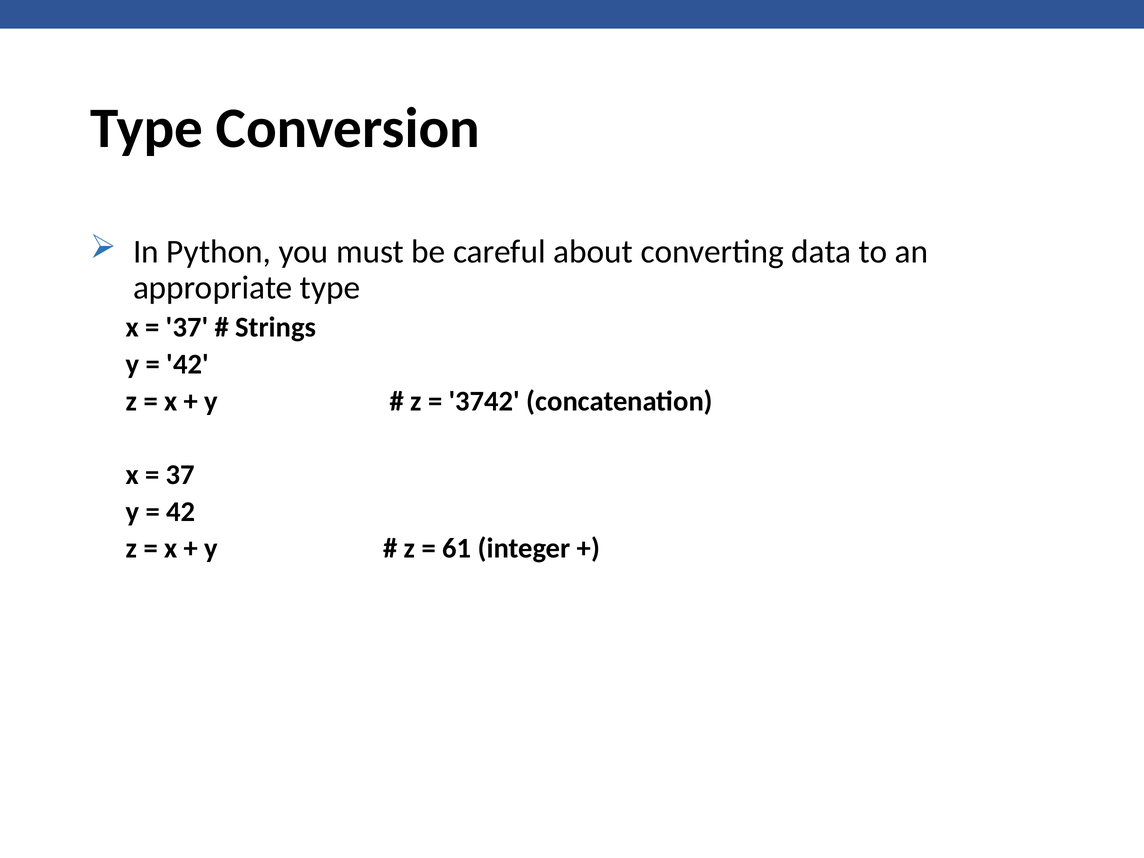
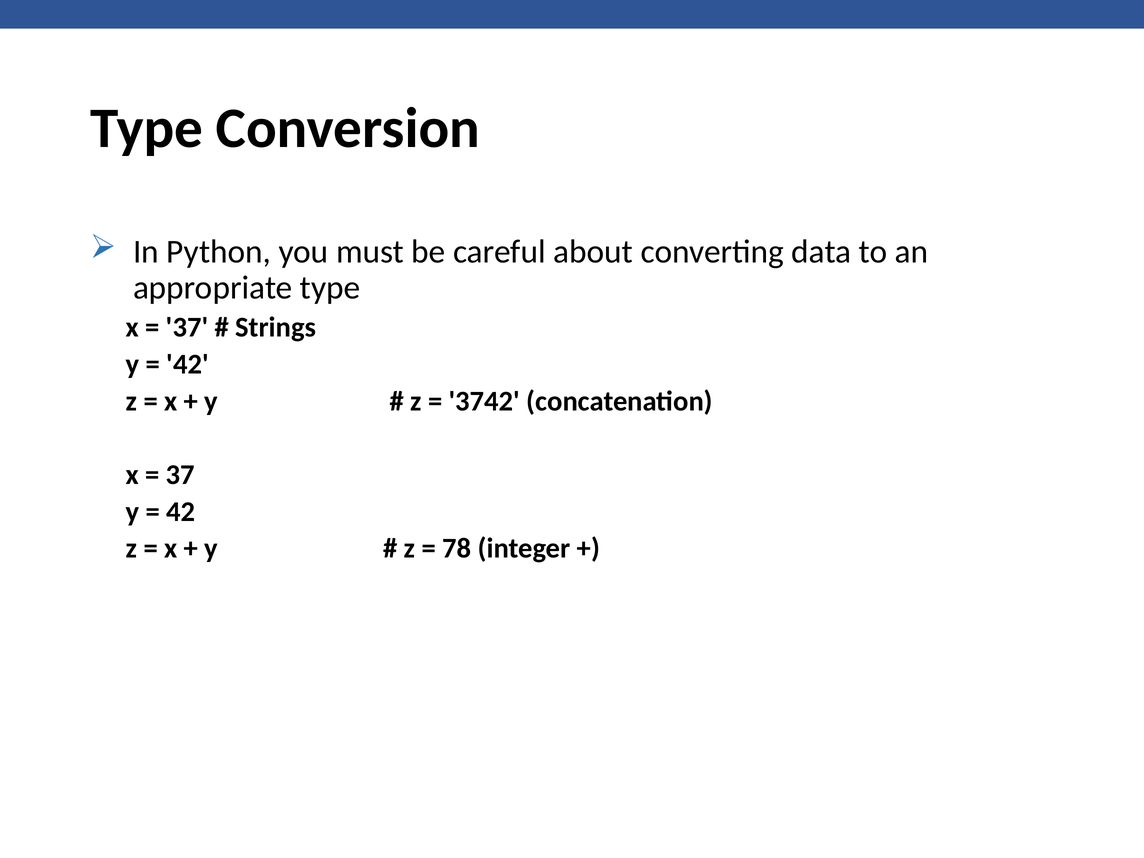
61: 61 -> 78 (457, 548)
